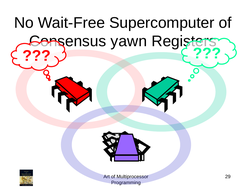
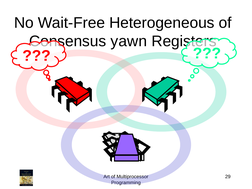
Supercomputer: Supercomputer -> Heterogeneous (162, 23)
